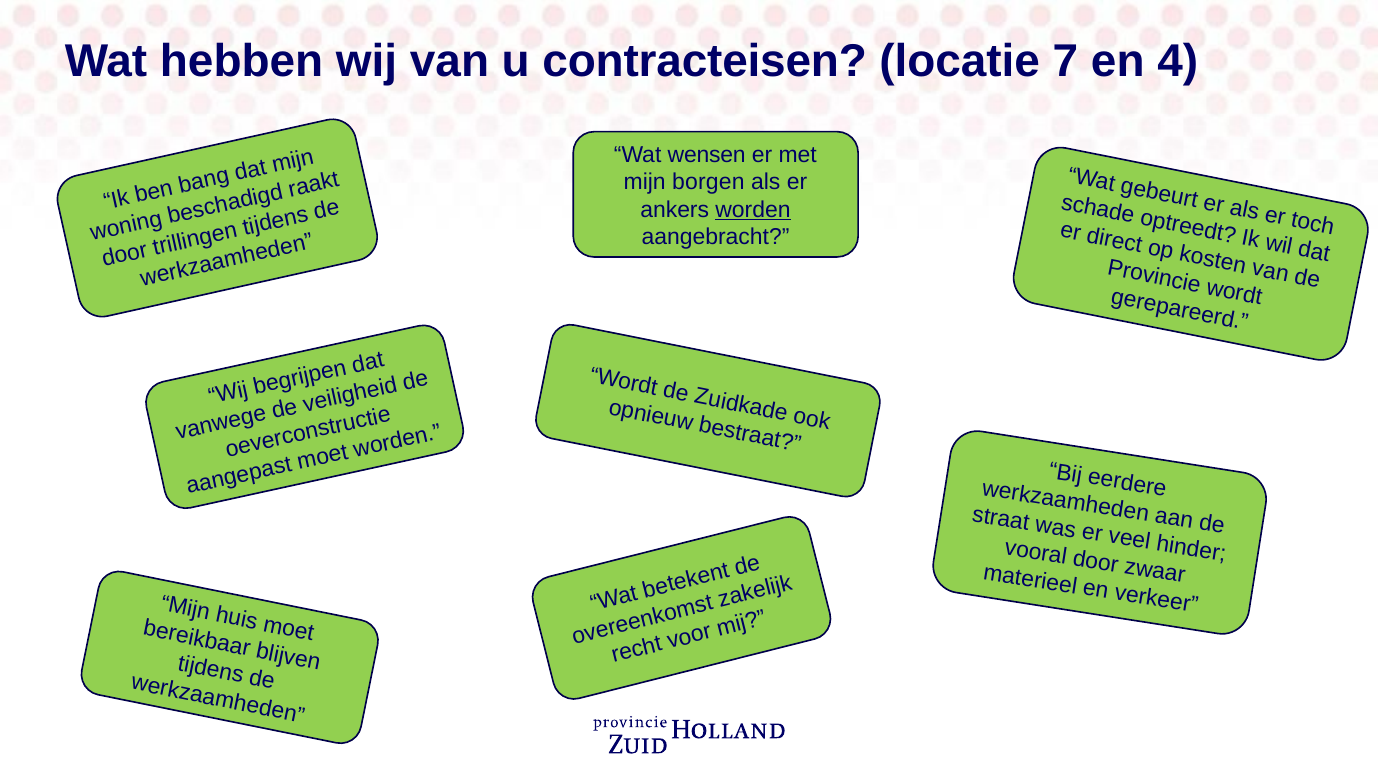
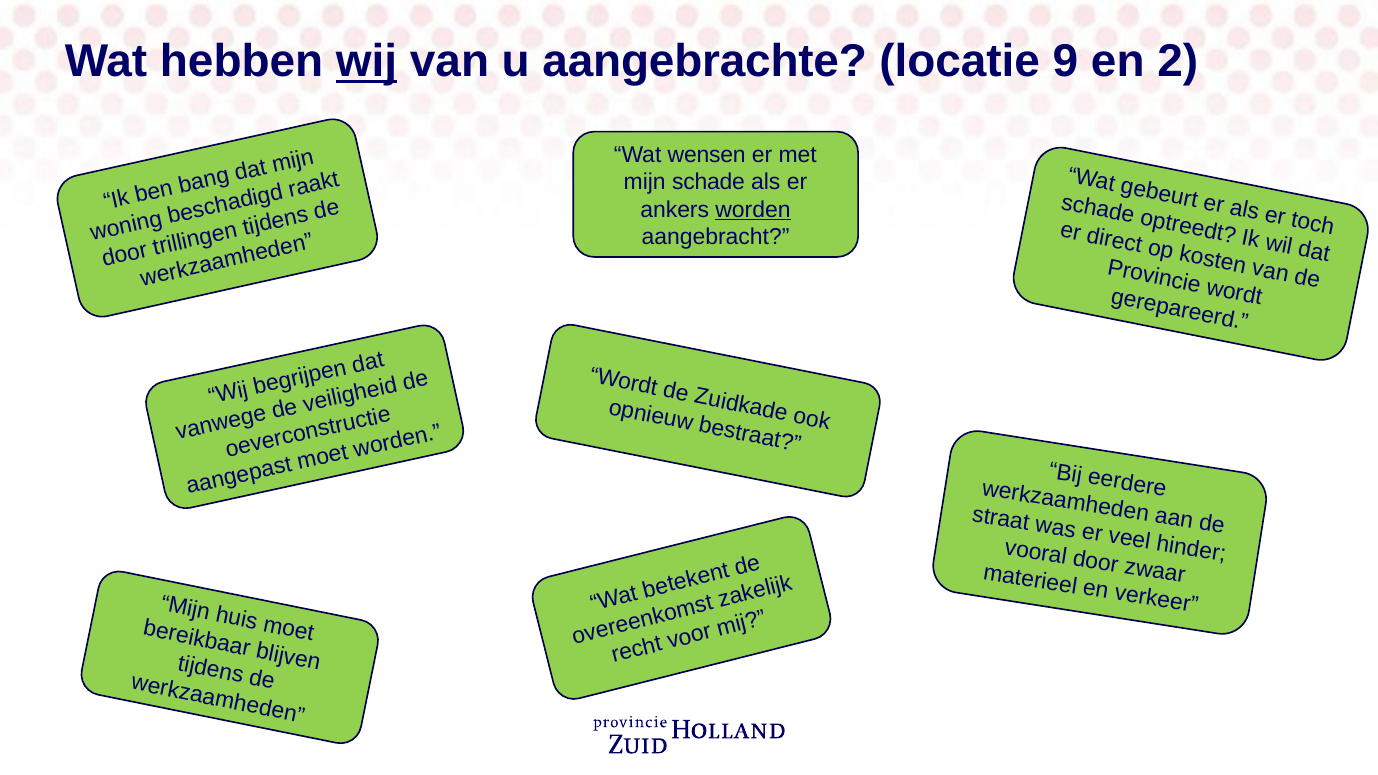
wij underline: none -> present (367, 62)
contracteisen: contracteisen -> aangebrachte (705, 62)
7: 7 -> 9 (1065, 62)
4: 4 -> 2 (1178, 62)
mijn borgen: borgen -> schade (709, 182)
